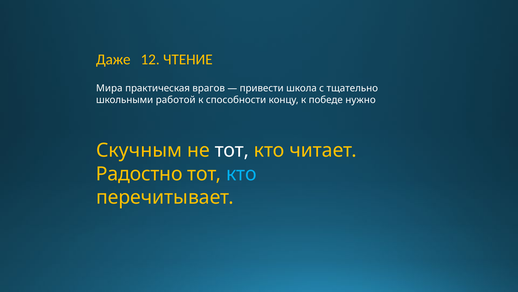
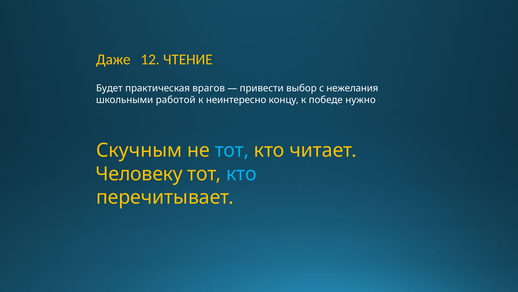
Мира: Мира -> Будет (109, 88)
школа: школа -> выбор (301, 88)
тщательно: тщательно -> нежелания (352, 88)
способности: способности -> неинтересно (236, 100)
тот colour: white -> light blue (232, 150)
Радостно: Радостно -> Человеку (139, 174)
